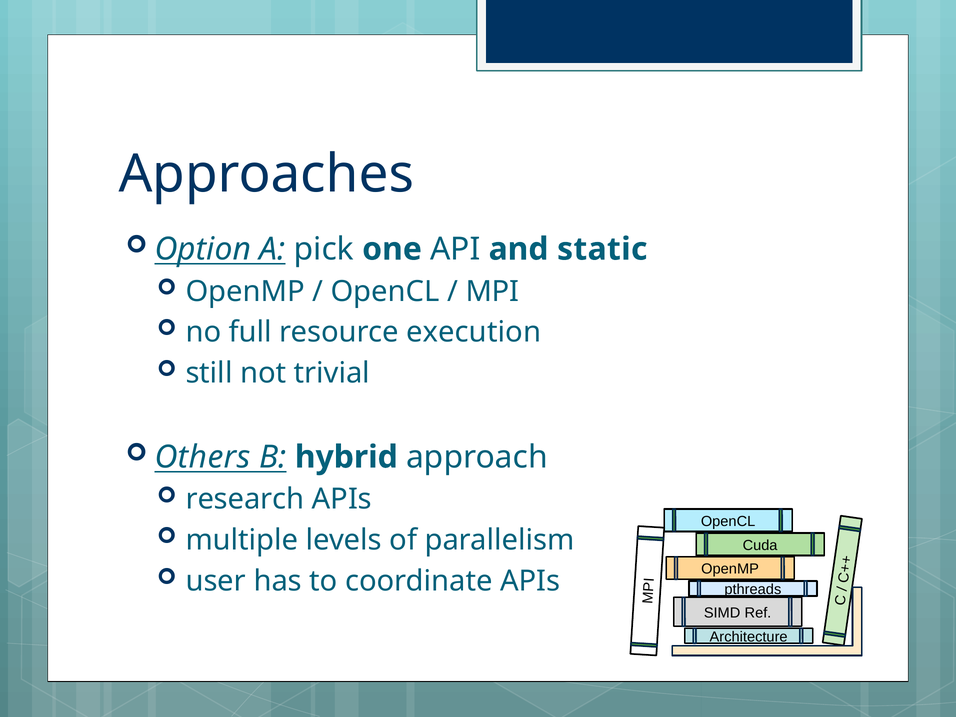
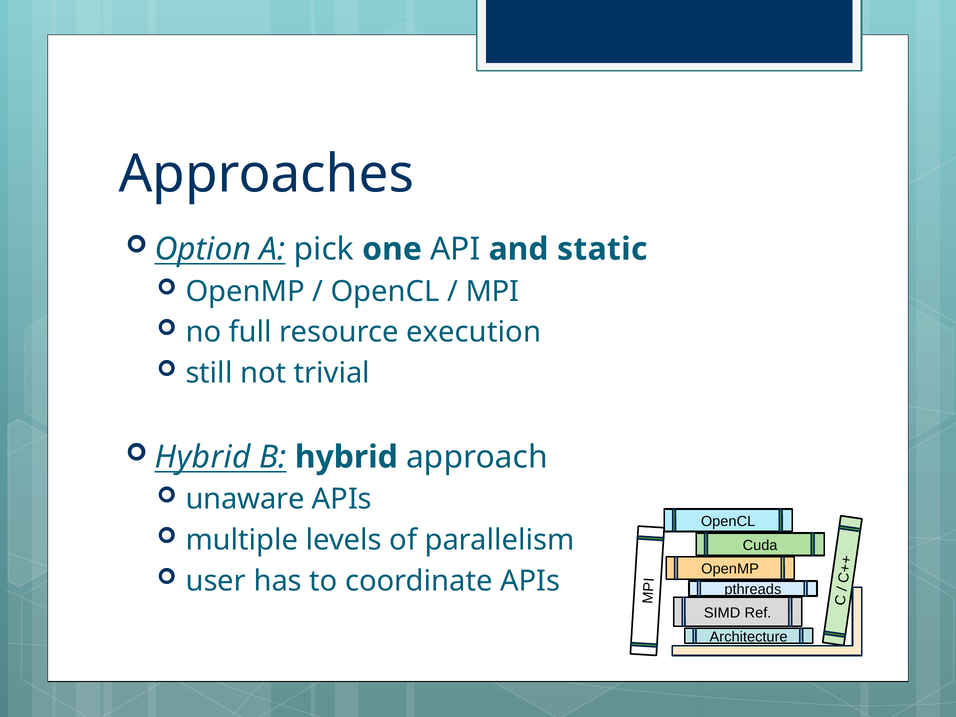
Others: Others -> Hybrid (203, 457)
research: research -> unaware (245, 499)
